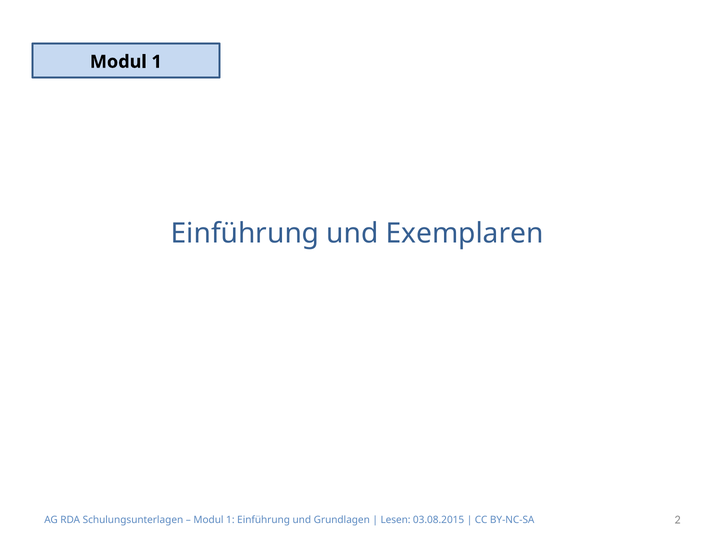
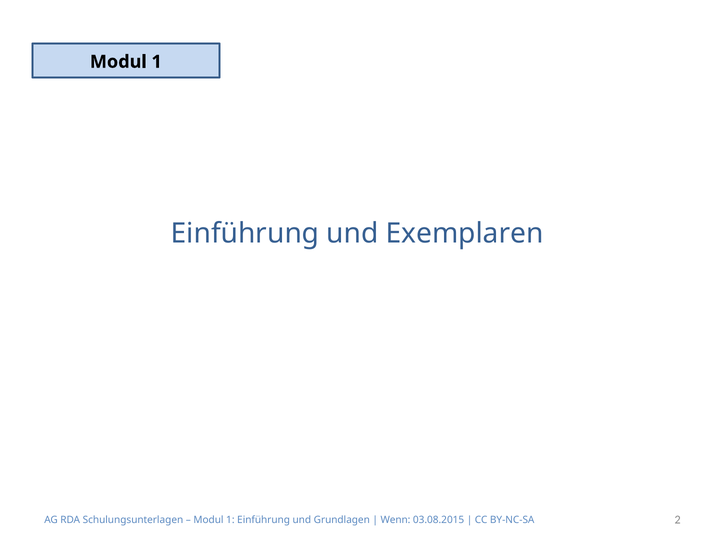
Lesen: Lesen -> Wenn (395, 520)
